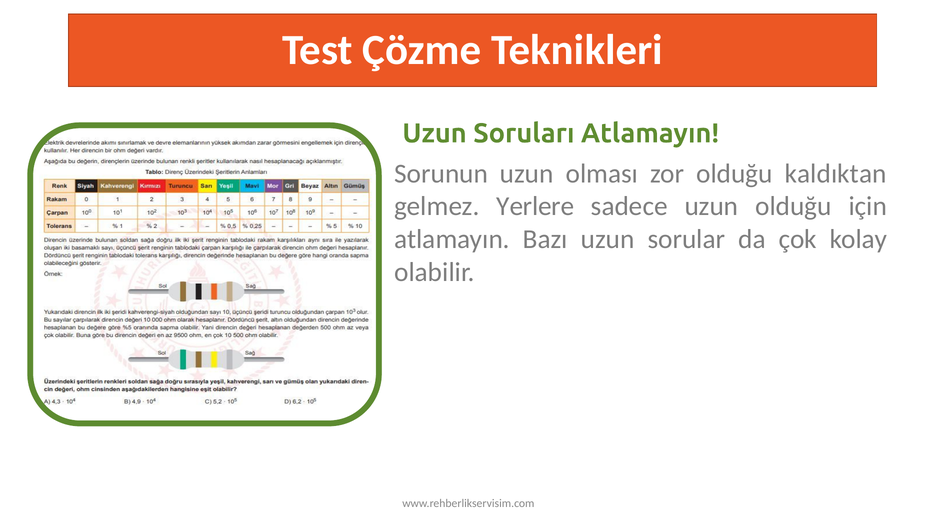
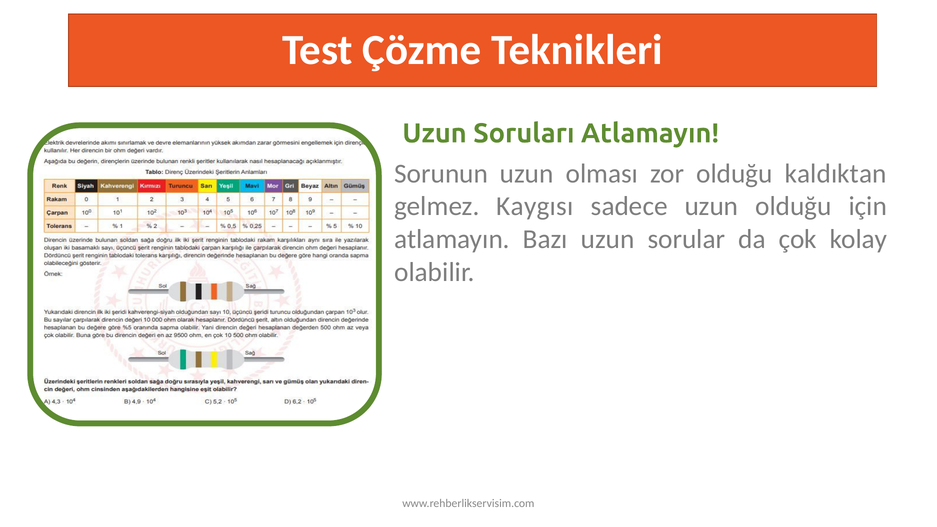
Yerlere: Yerlere -> Kaygısı (535, 206)
